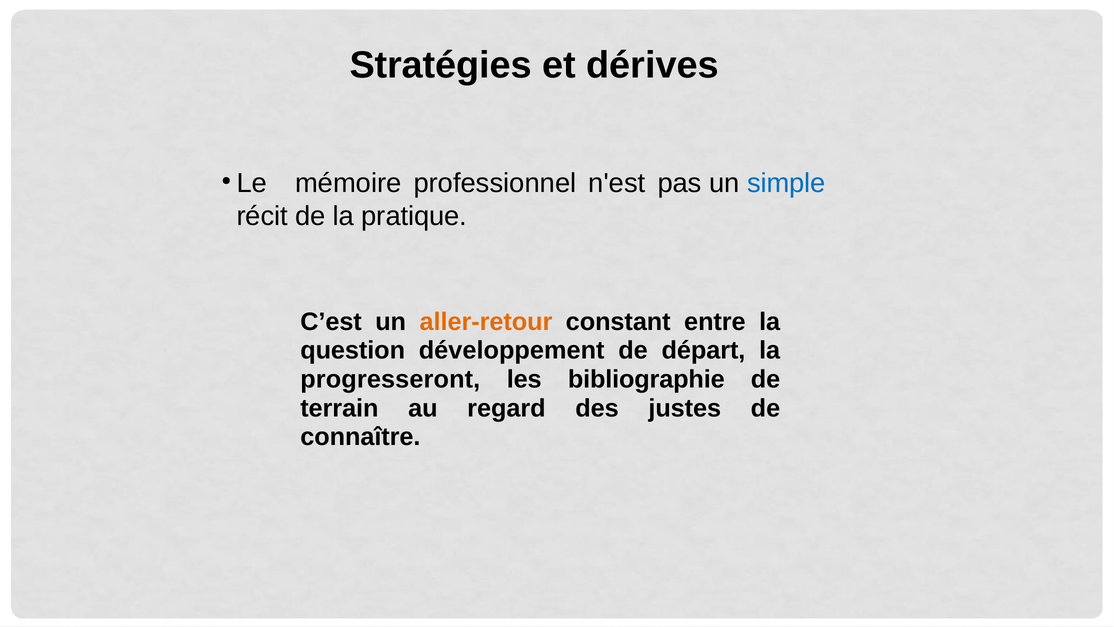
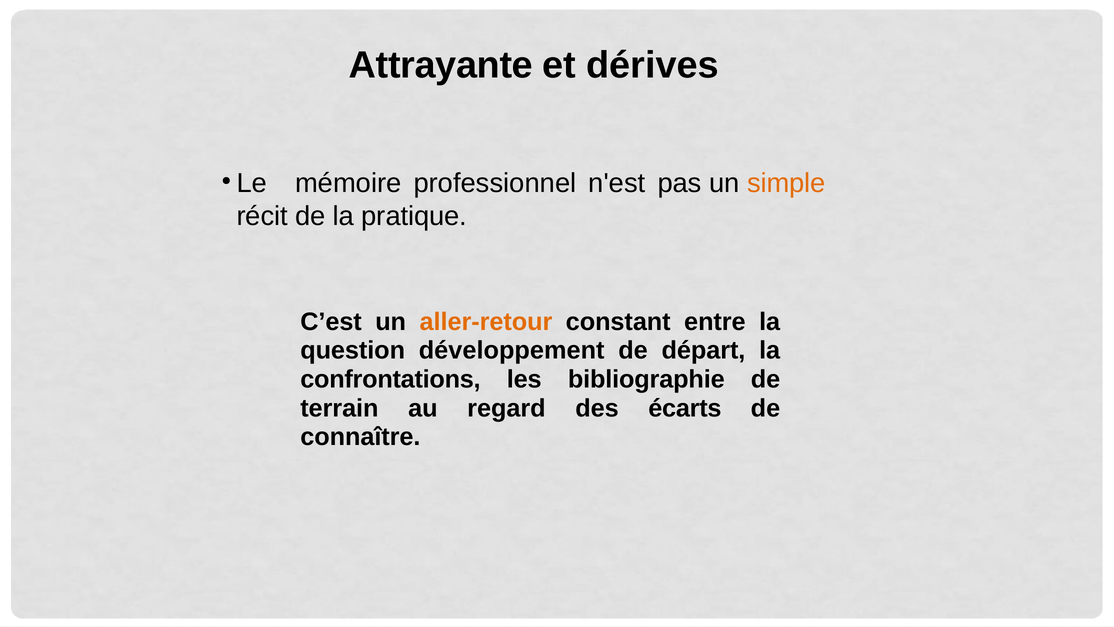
Stratégies: Stratégies -> Attrayante (441, 65)
simple colour: blue -> orange (786, 183)
progresseront: progresseront -> confrontations (390, 379)
justes: justes -> écarts (685, 408)
